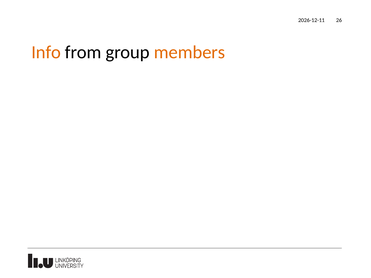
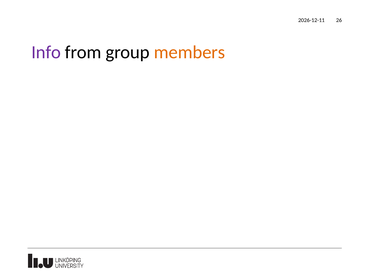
Info colour: orange -> purple (46, 52)
